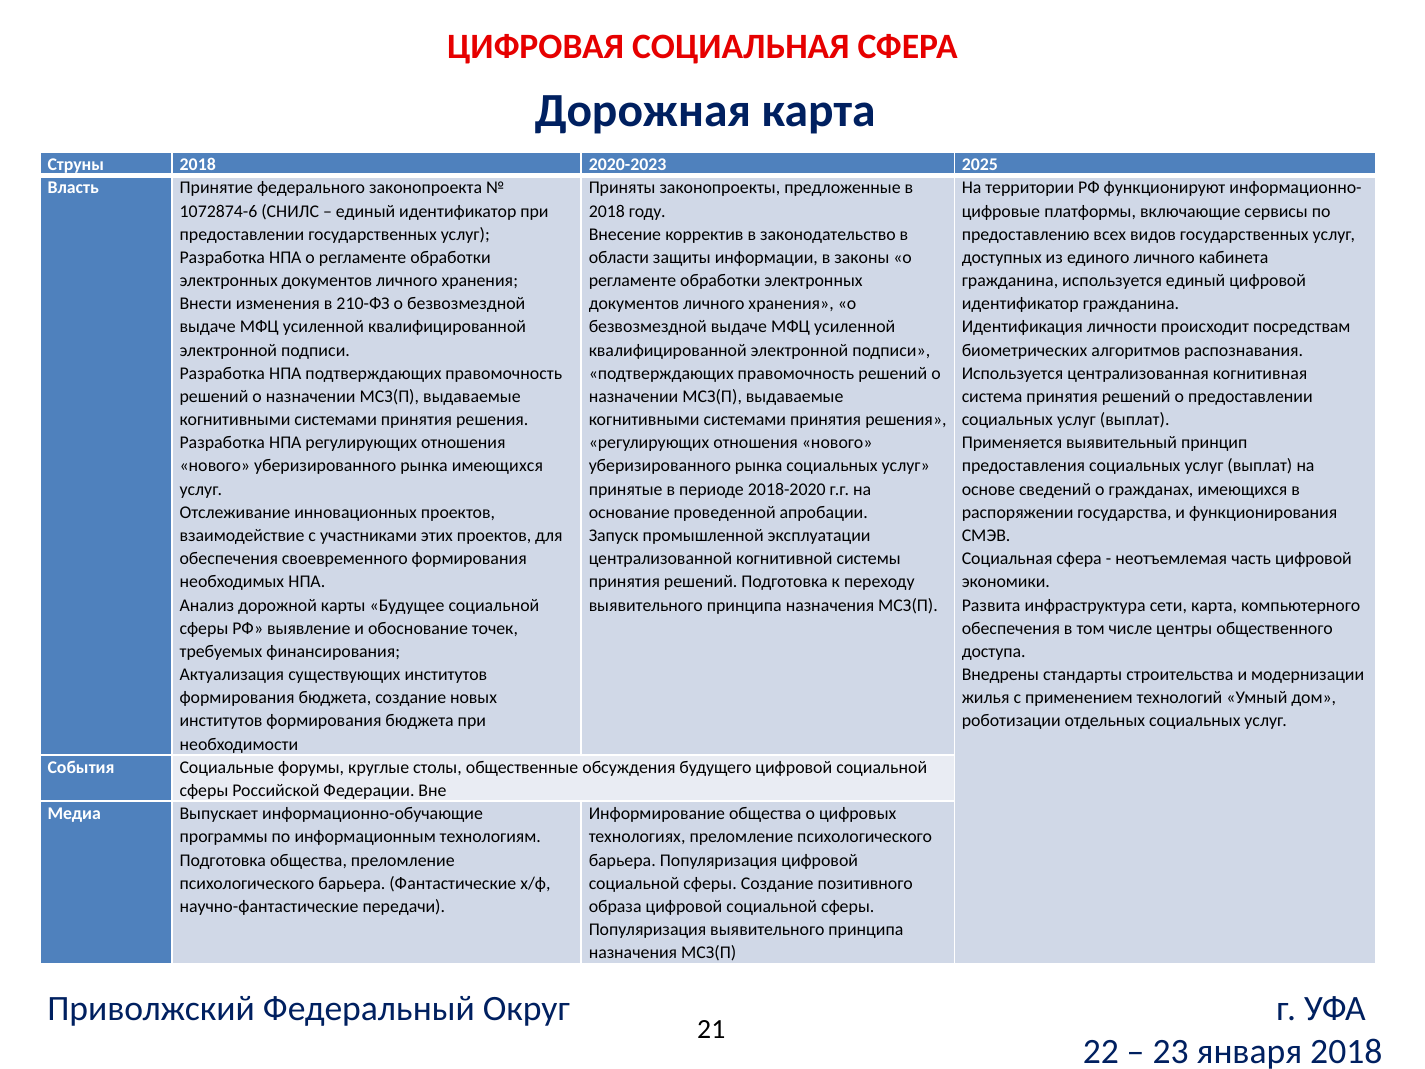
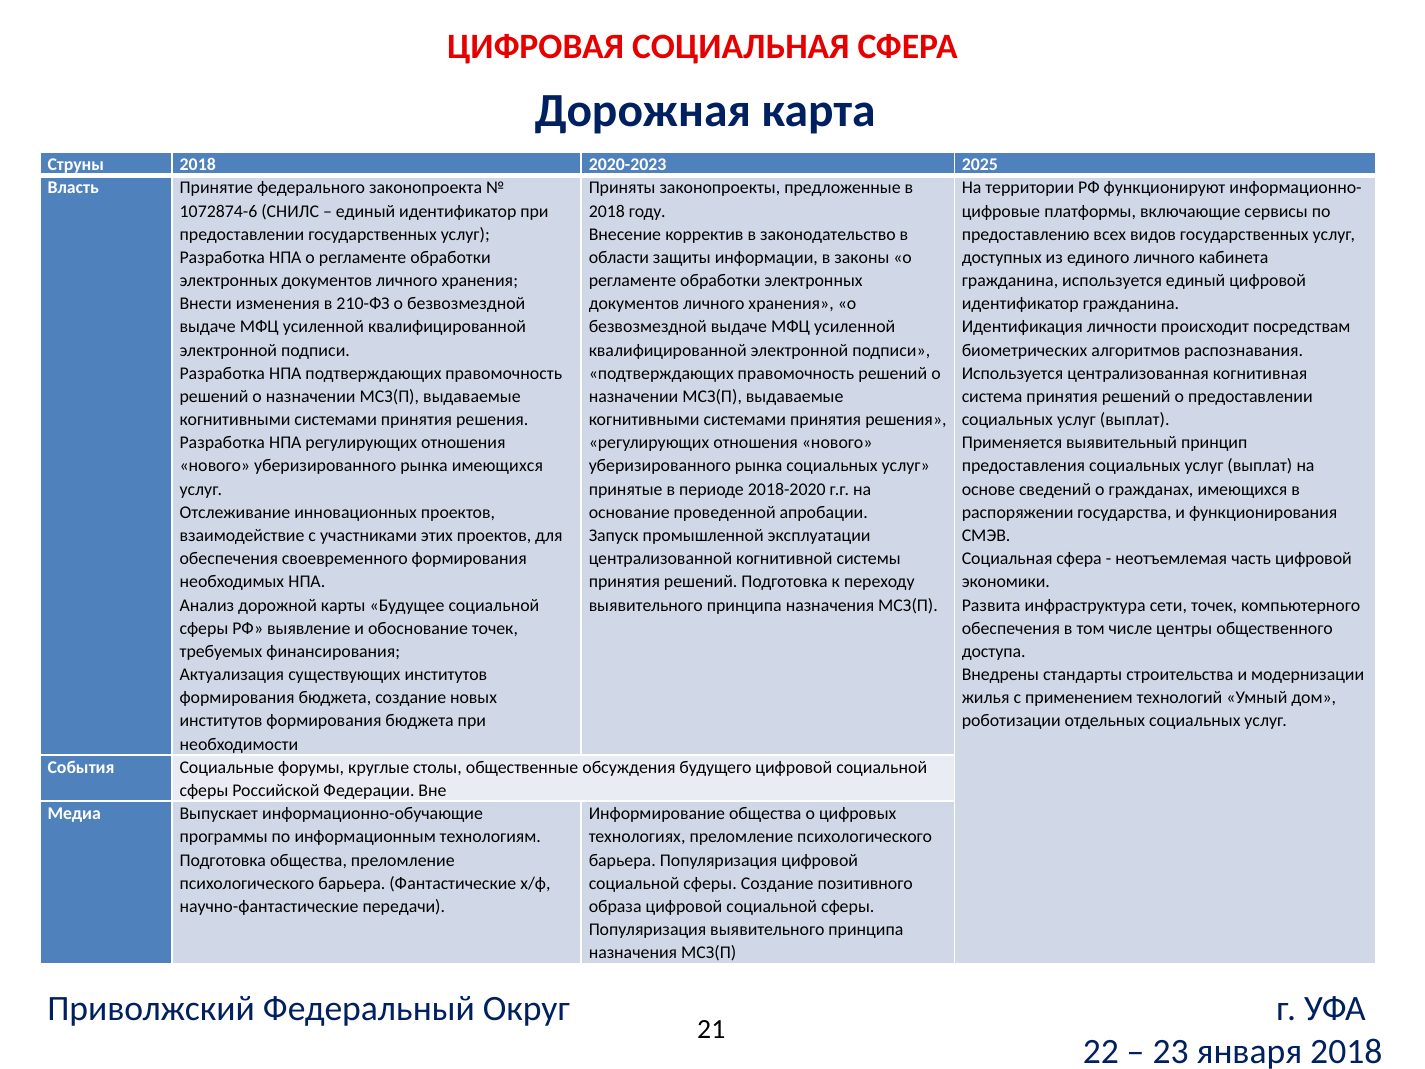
сети карта: карта -> точек (1214, 605)
